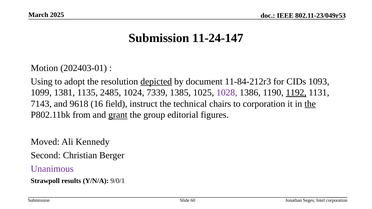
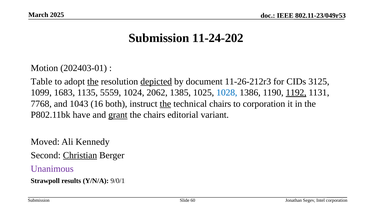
11-24-147: 11-24-147 -> 11-24-202 (218, 38)
Using: Using -> Table (41, 82)
the underline: none -> present (93, 82)
11-84-212r3: 11-84-212r3 -> 11-26-212r3 (248, 82)
1093: 1093 -> 3125 (319, 82)
1381: 1381 -> 1683 (64, 93)
2485: 2485 -> 5559 (111, 93)
7339: 7339 -> 2062 (157, 93)
1028 colour: purple -> blue (227, 93)
7143: 7143 -> 7768 (41, 104)
9618: 9618 -> 1043 (79, 104)
field: field -> both (116, 104)
the underline: none -> present (165, 104)
the underline: present -> none (310, 104)
from: from -> have (81, 115)
the group: group -> chairs (154, 115)
figures: figures -> variant (215, 115)
Christian underline: none -> present (80, 156)
